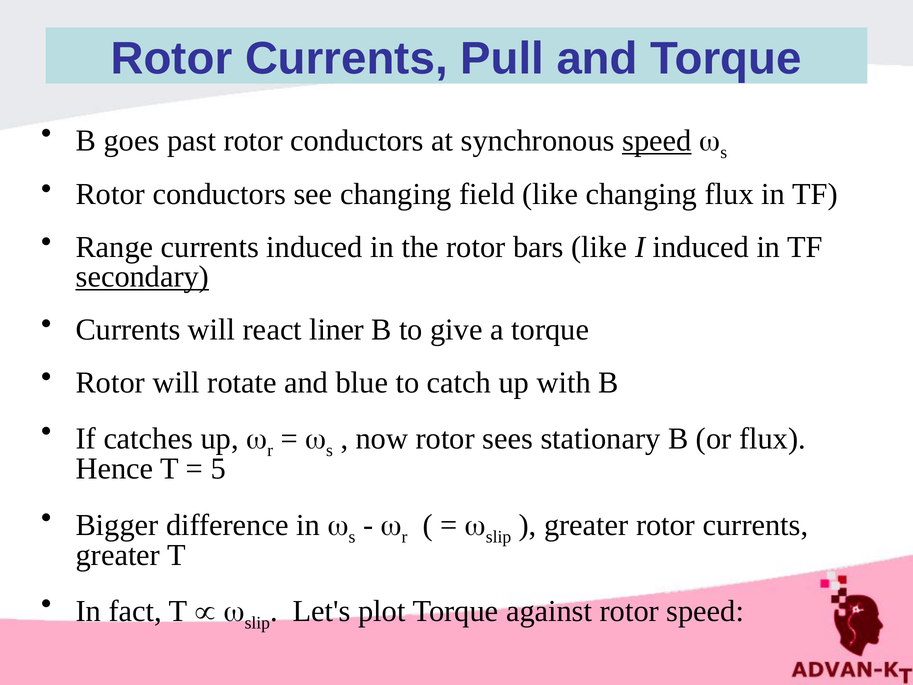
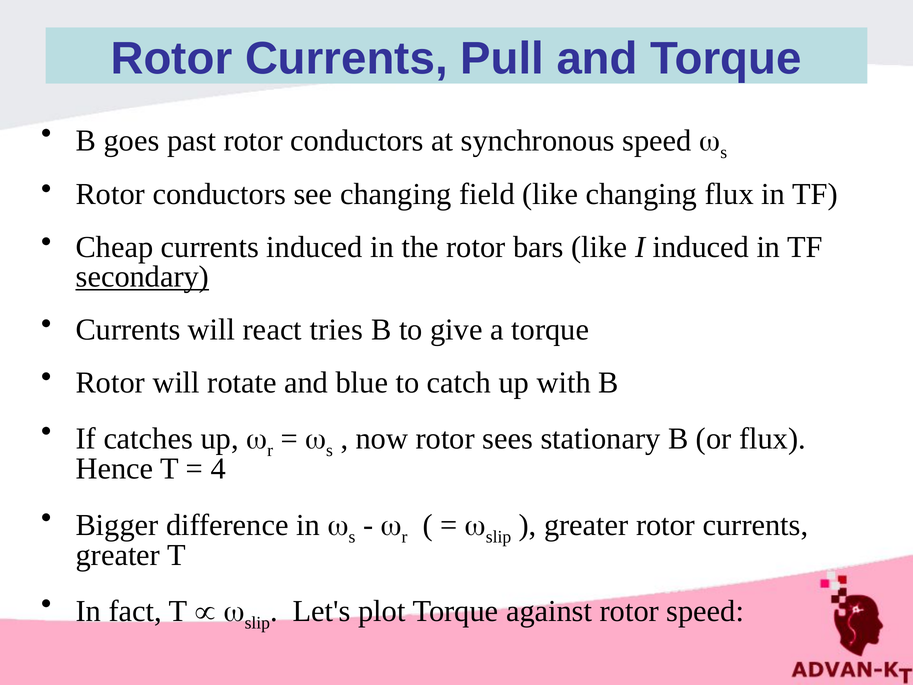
speed underline: present -> none (657, 141)
Range: Range -> Cheap (114, 247)
liner: liner -> tries (336, 329)
5: 5 -> 4 (218, 469)
